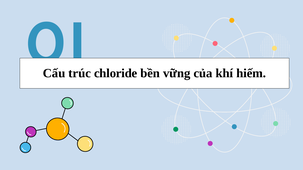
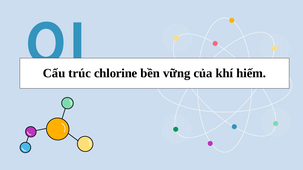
chloride: chloride -> chlorine (116, 74)
